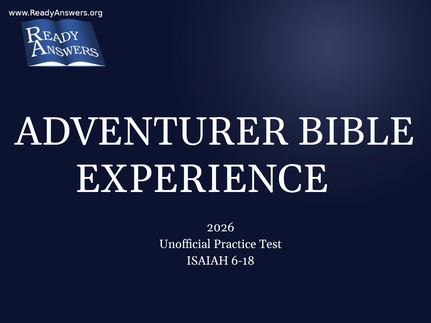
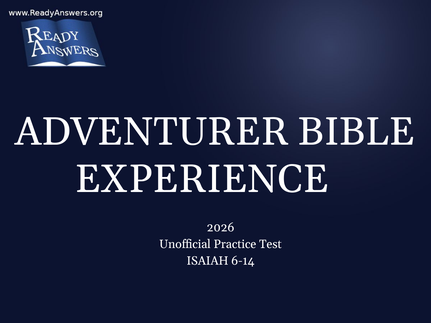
6-18: 6-18 -> 6-14 (243, 261)
